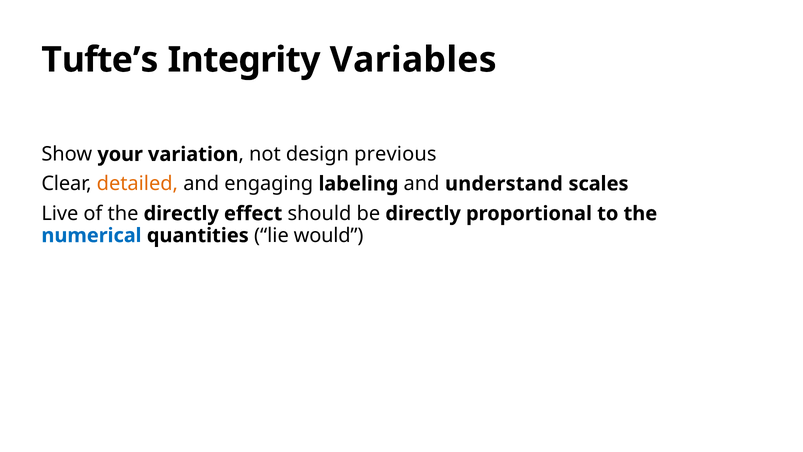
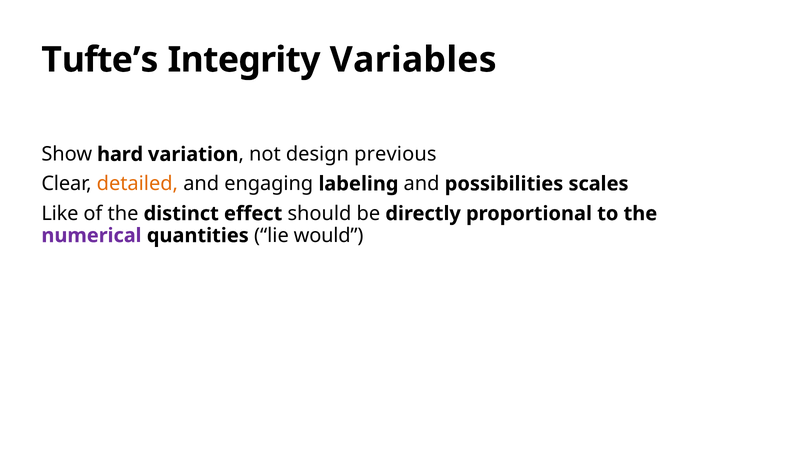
your: your -> hard (120, 154)
understand: understand -> possibilities (504, 184)
Live: Live -> Like (60, 213)
the directly: directly -> distinct (181, 213)
numerical colour: blue -> purple (92, 235)
